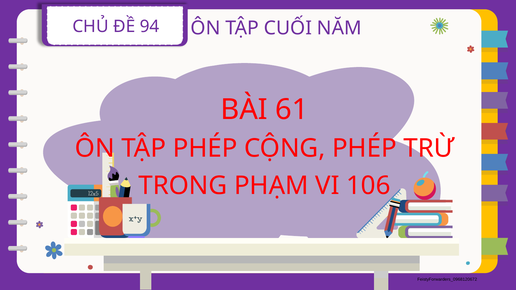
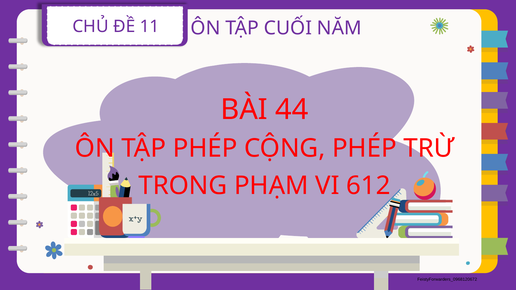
94: 94 -> 11 (150, 27)
61: 61 -> 44 (292, 110)
106: 106 -> 612 (368, 186)
